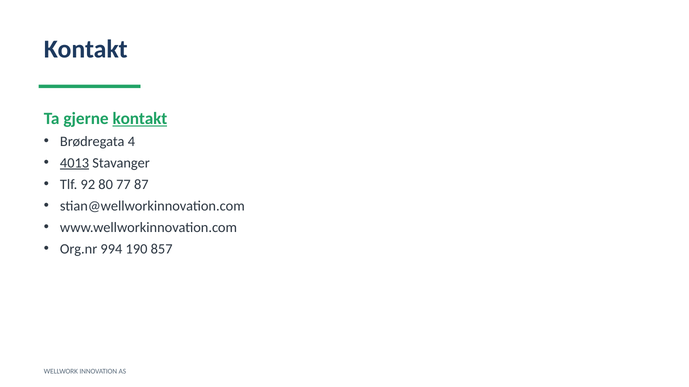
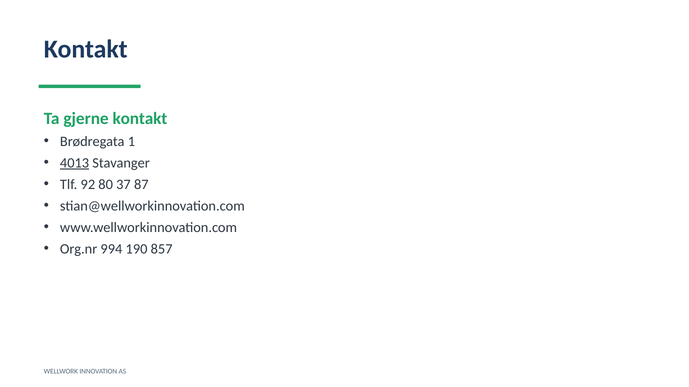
kontakt underline: present -> none (140, 119)
4: 4 -> 1 (131, 142)
77: 77 -> 37 (123, 185)
